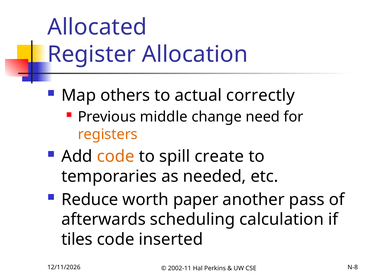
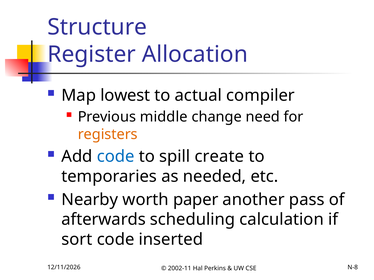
Allocated: Allocated -> Structure (97, 27)
others: others -> lowest (125, 96)
correctly: correctly -> compiler (261, 96)
code colour: orange -> blue (116, 157)
Reduce: Reduce -> Nearby (90, 200)
tiles: tiles -> sort (77, 240)
